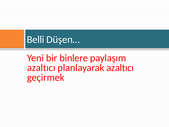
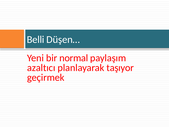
binlere: binlere -> normal (74, 58)
planlayarak azaltıcı: azaltıcı -> taşıyor (120, 68)
